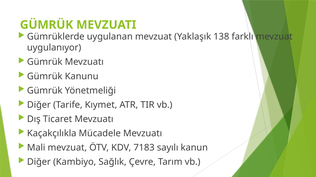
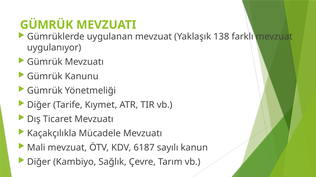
7183: 7183 -> 6187 (144, 148)
